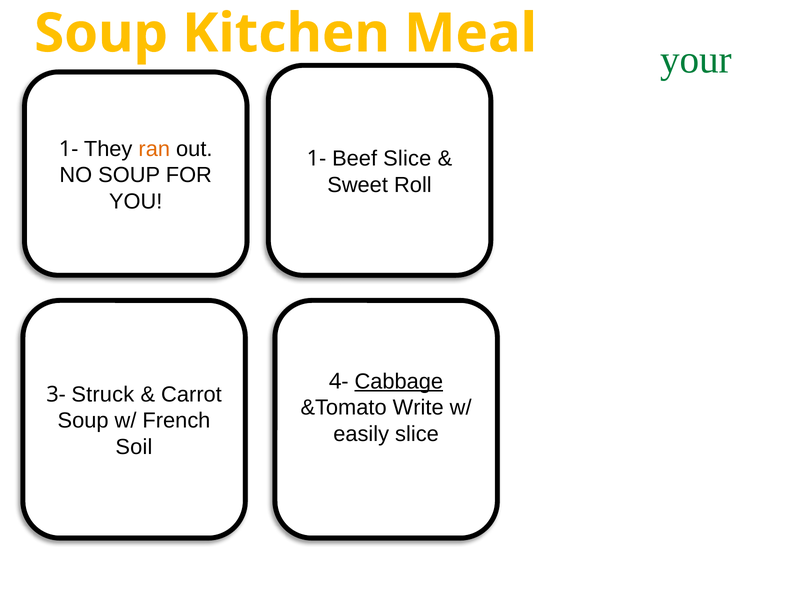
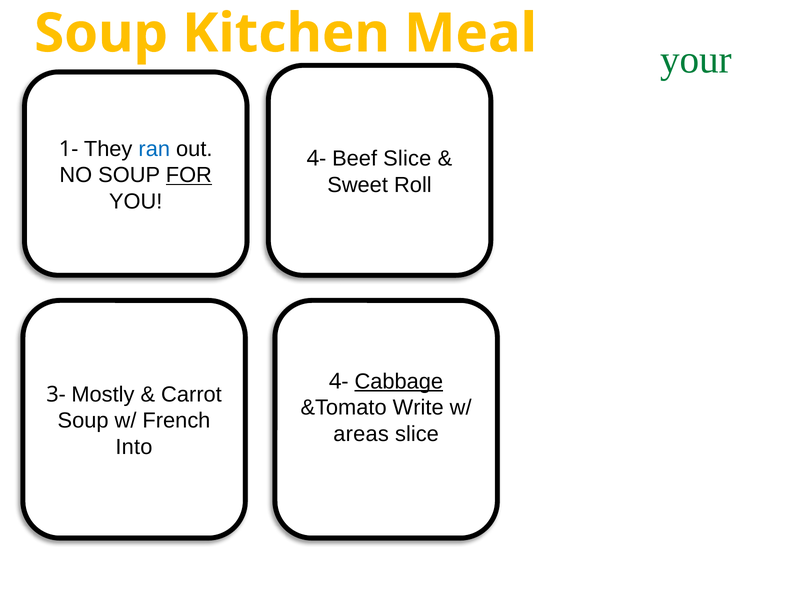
ran colour: orange -> blue (154, 149)
1-: 1- -> 4- (316, 159)
FOR underline: none -> present (189, 175)
Struck: Struck -> Mostly (103, 394)
easily: easily -> areas (361, 434)
Soil: Soil -> Into (134, 447)
